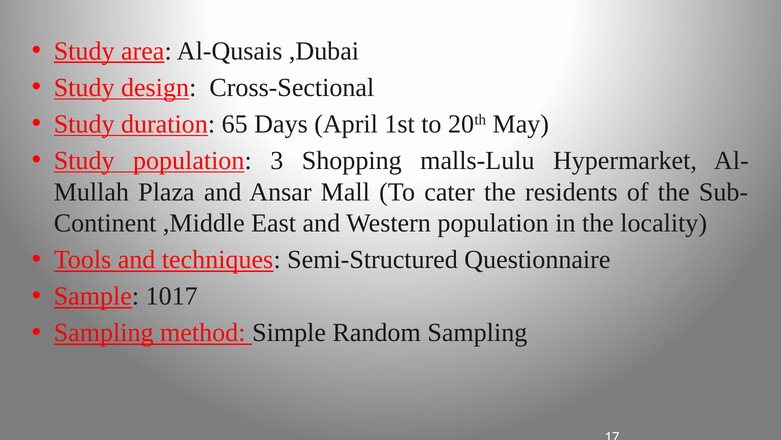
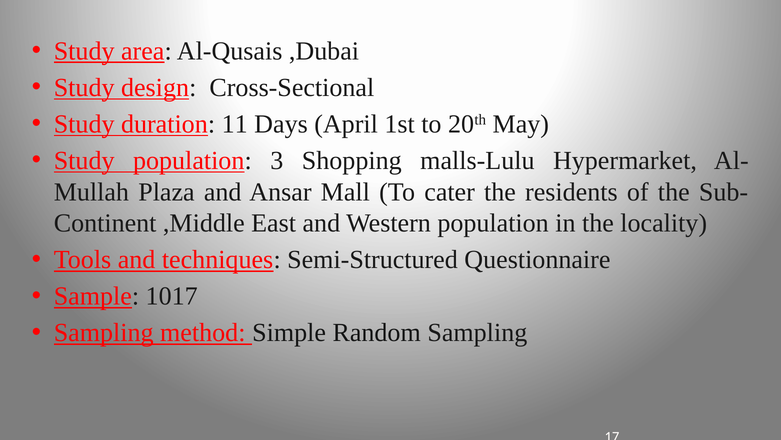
65: 65 -> 11 (235, 124)
